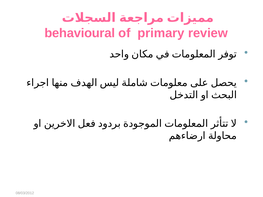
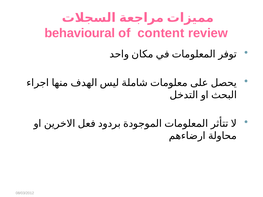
primary: primary -> content (161, 33)
